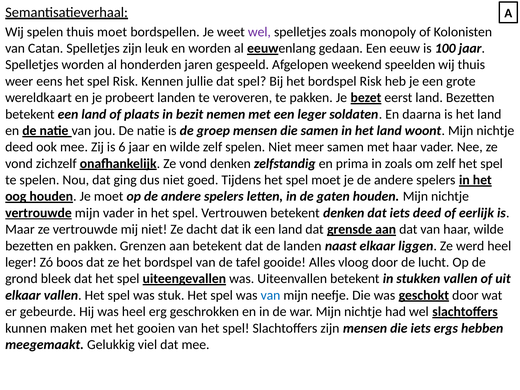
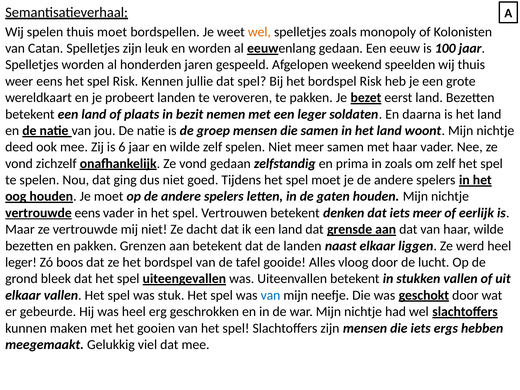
wel colour: purple -> orange (259, 32)
vond denken: denken -> gedaan (230, 164)
vertrouwde mijn: mijn -> eens (87, 213)
iets deed: deed -> meer (427, 213)
